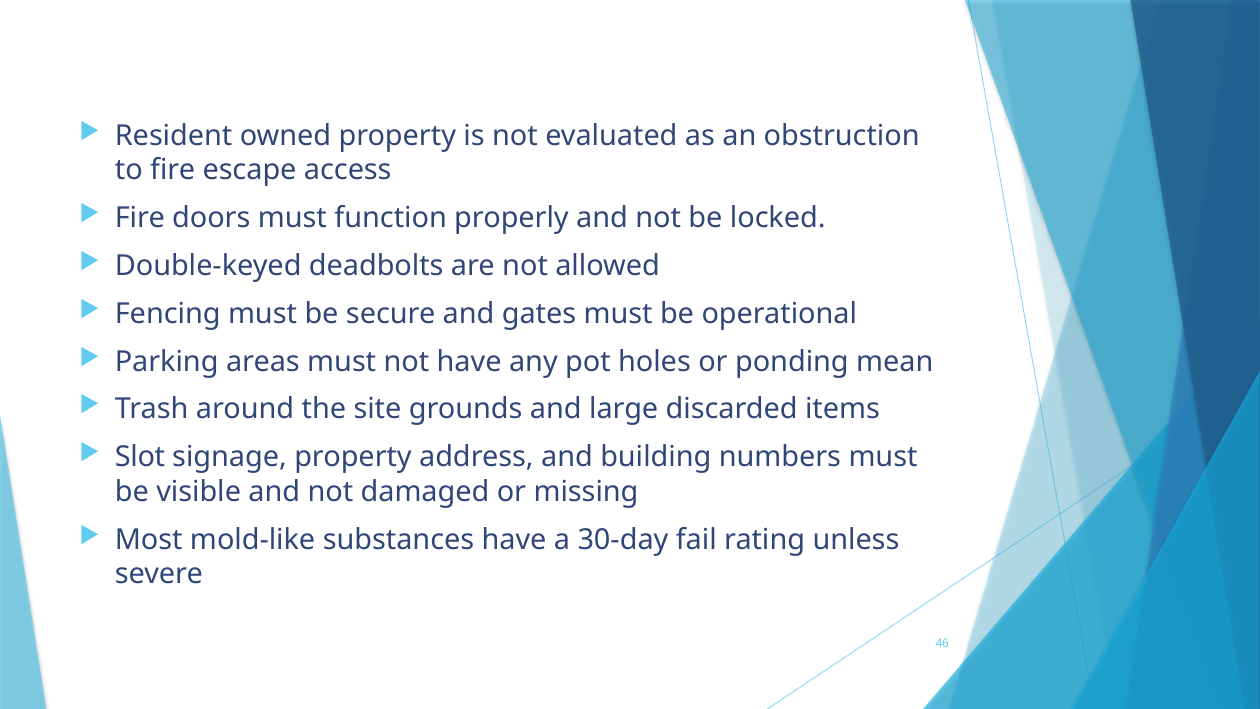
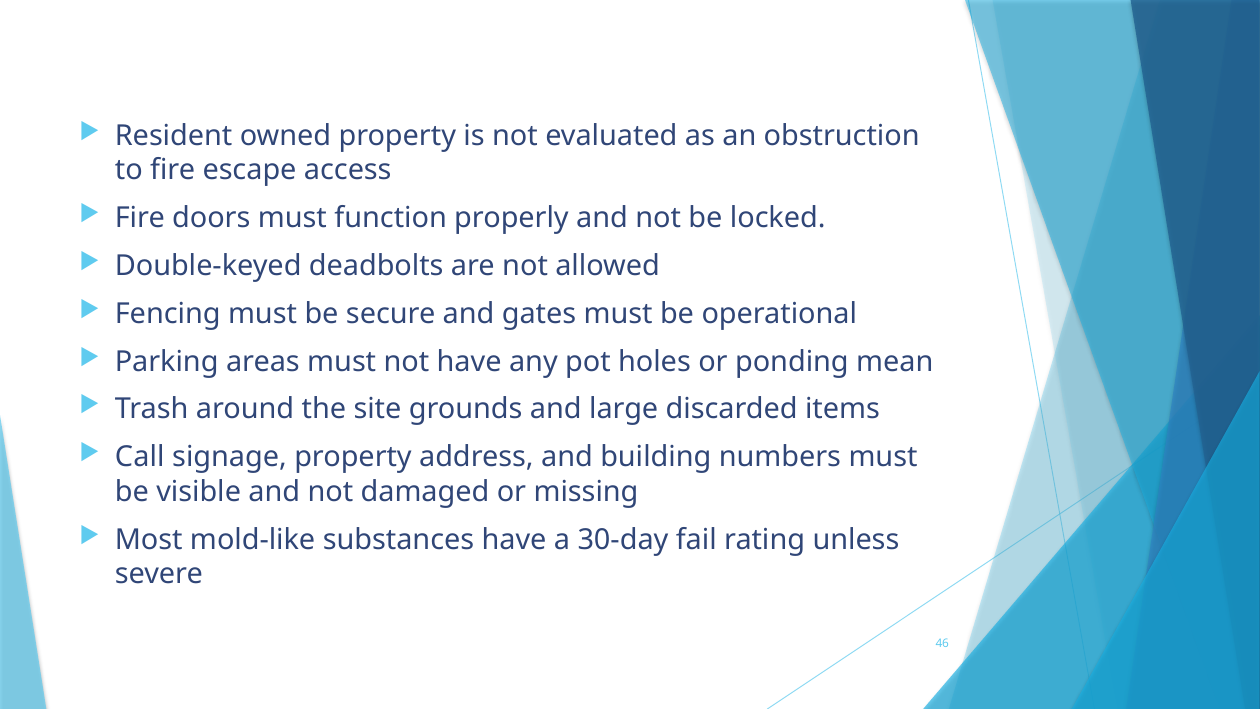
Slot: Slot -> Call (140, 457)
